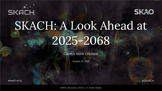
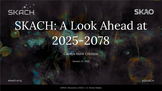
2025-2068: 2025-2068 -> 2025-2078 (81, 41)
